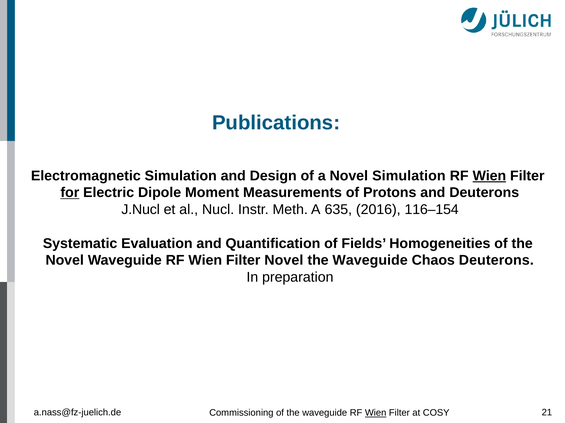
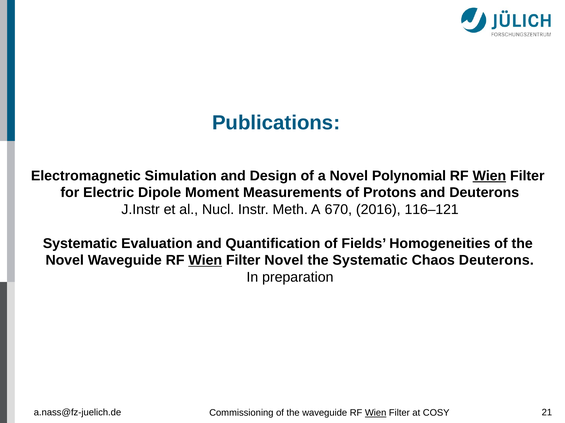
Novel Simulation: Simulation -> Polynomial (409, 176)
for underline: present -> none (70, 193)
J.Nucl: J.Nucl -> J.Instr (141, 210)
635: 635 -> 670 (338, 210)
116–154: 116–154 -> 116–121 (432, 210)
Wien underline: none -> present (205, 261)
Waveguide: Waveguide -> Systematic (370, 261)
